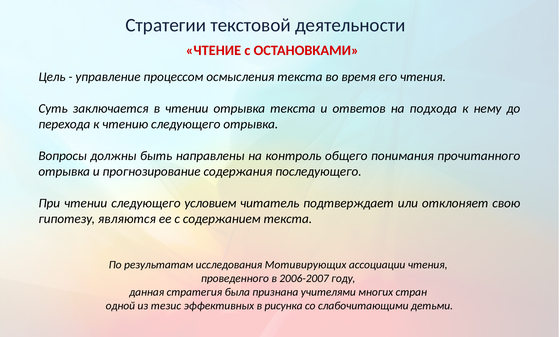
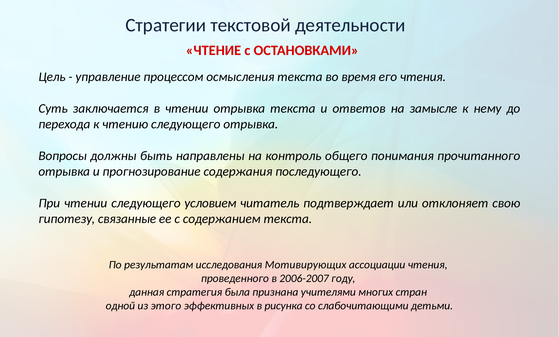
подхода: подхода -> замысле (433, 109)
являются: являются -> связанные (127, 219)
тезис: тезис -> этого (166, 306)
